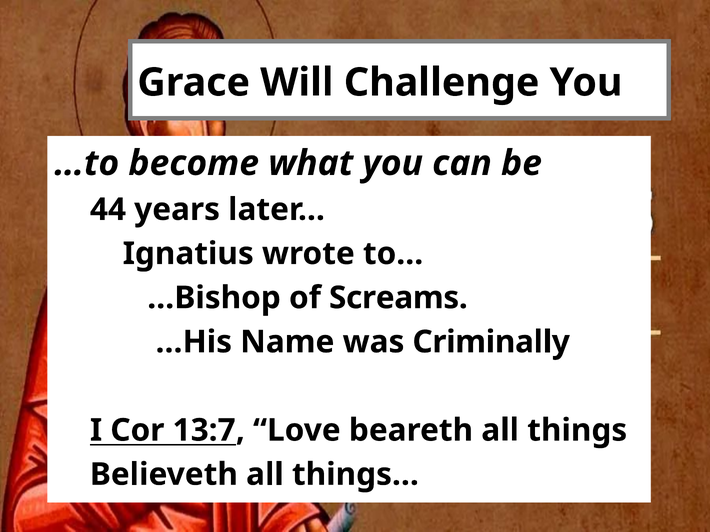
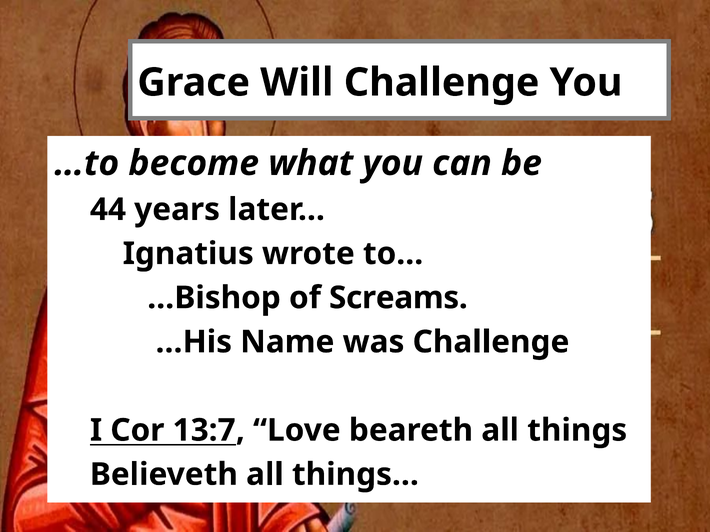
was Criminally: Criminally -> Challenge (491, 342)
